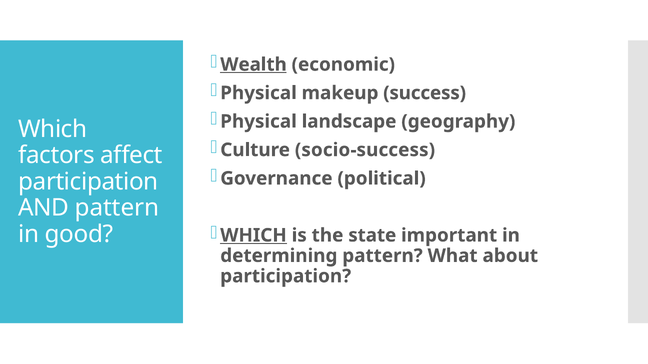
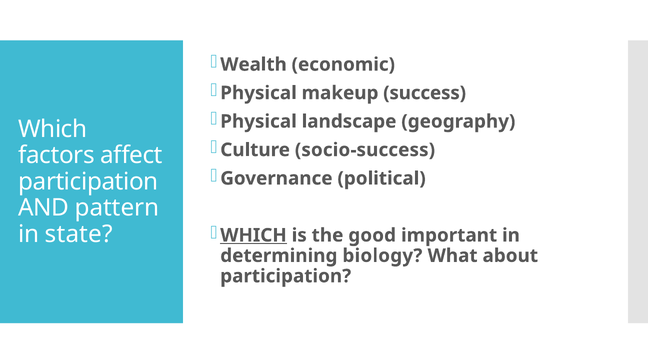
Wealth underline: present -> none (254, 65)
state: state -> good (372, 236)
good: good -> state (79, 234)
determining pattern: pattern -> biology (382, 256)
